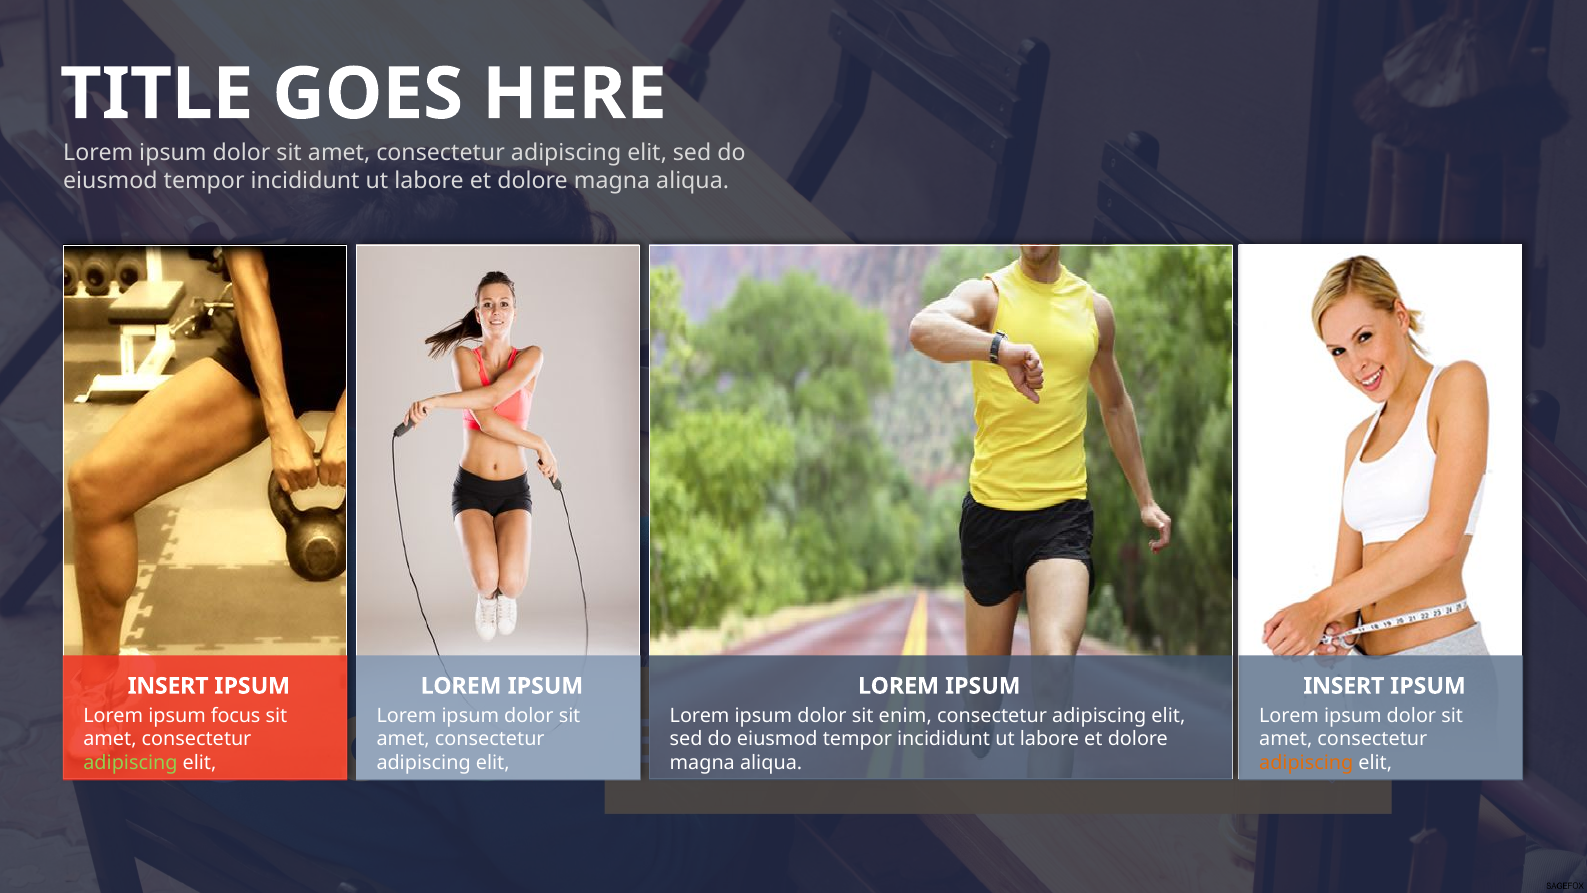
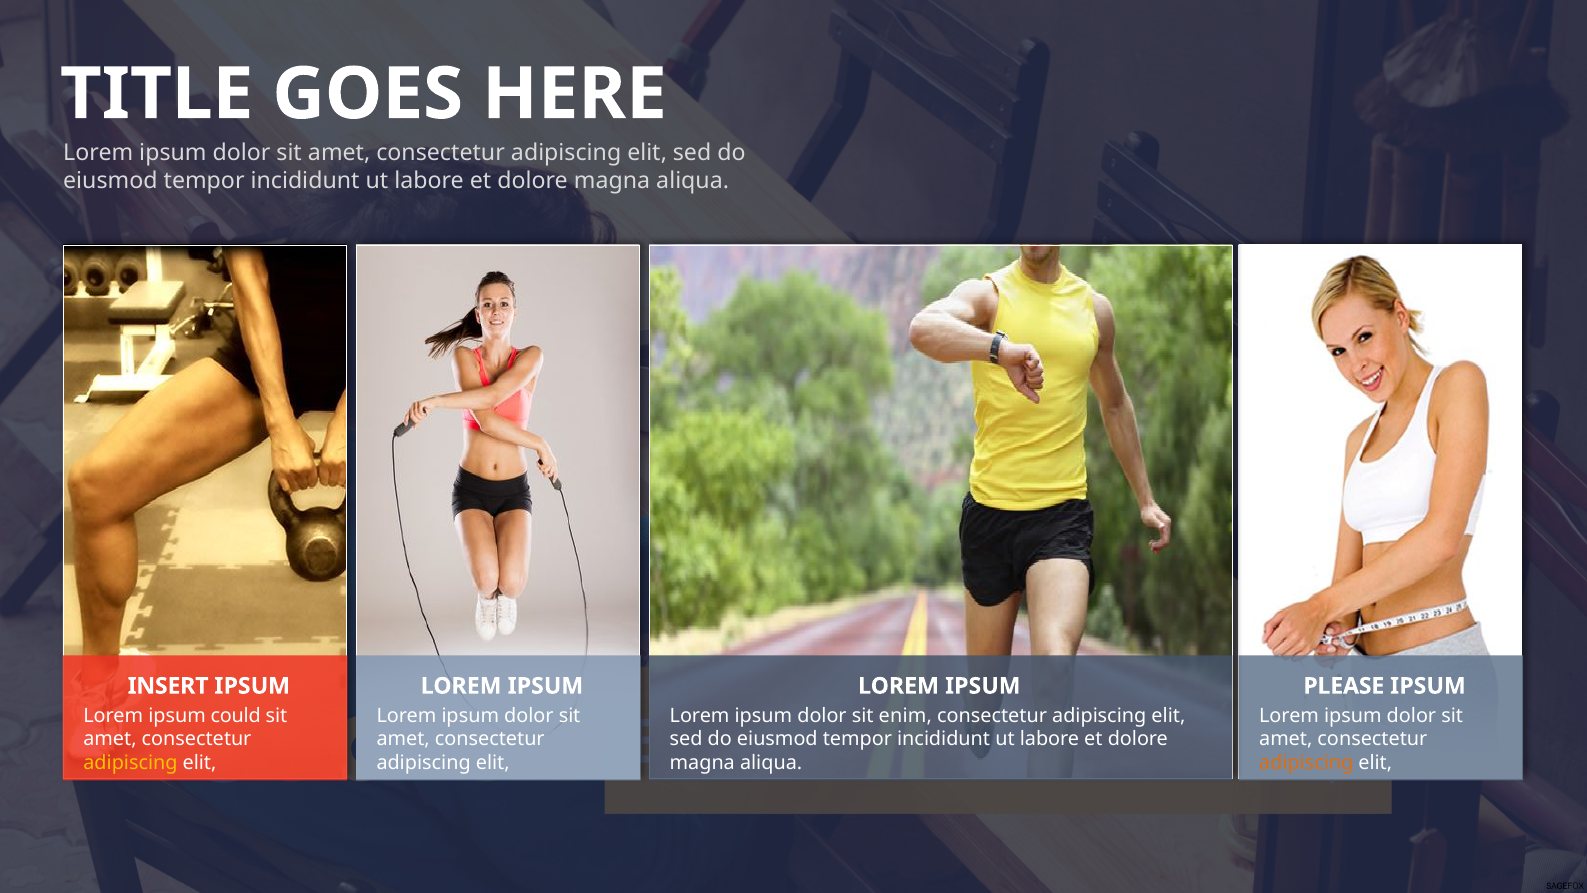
INSERT: INSERT -> PLEASE (1344, 686)
focus: focus -> could (236, 715)
adipiscing colour: light green -> yellow (130, 763)
